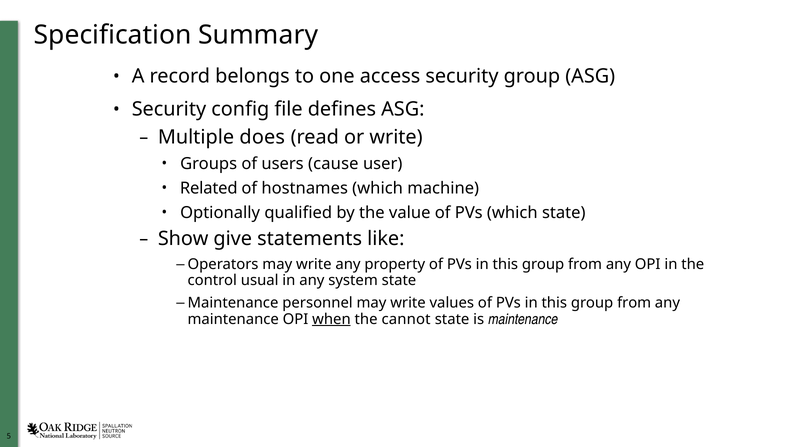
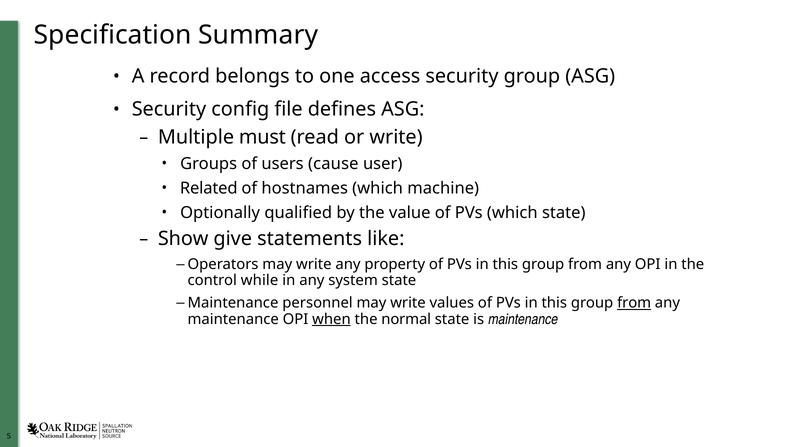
does: does -> must (262, 137)
usual: usual -> while (260, 280)
from underline: none -> present (634, 303)
cannot: cannot -> normal (406, 319)
